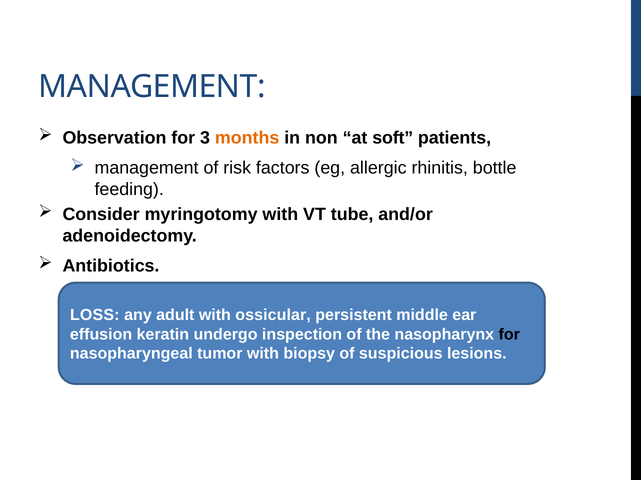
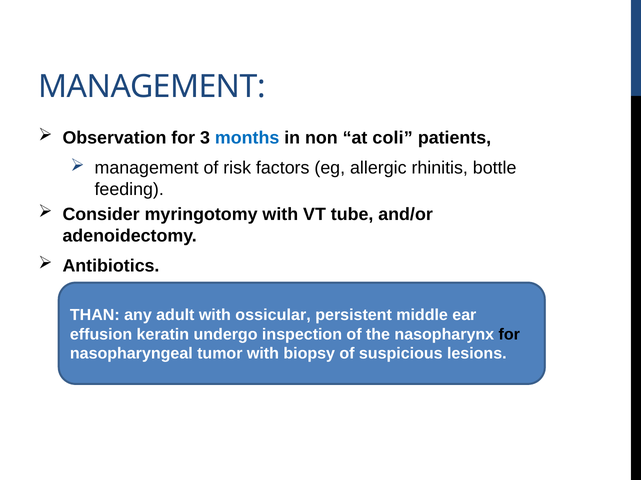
months colour: orange -> blue (247, 138)
soft: soft -> coli (393, 138)
LOSS: LOSS -> THAN (95, 316)
